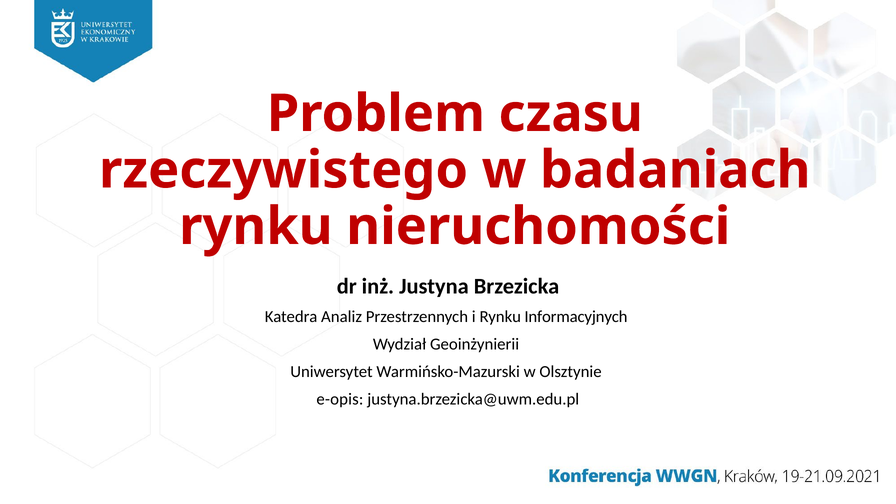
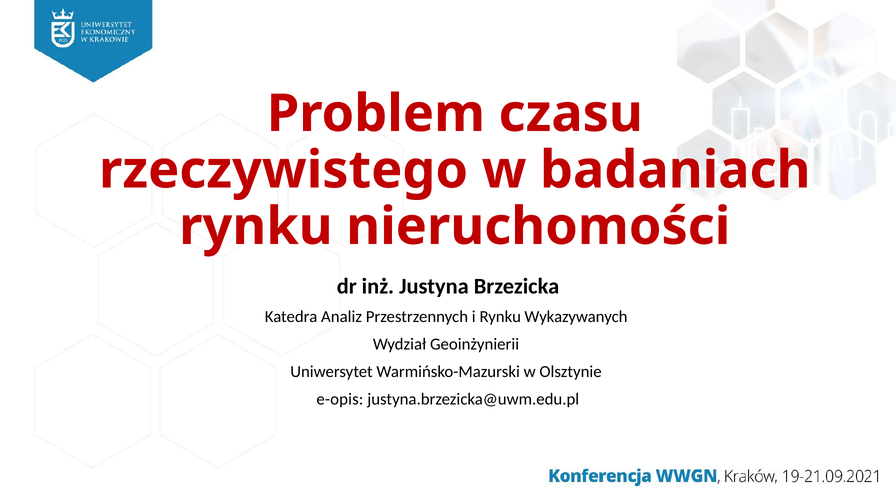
Informacyjnych: Informacyjnych -> Wykazywanych (576, 317)
